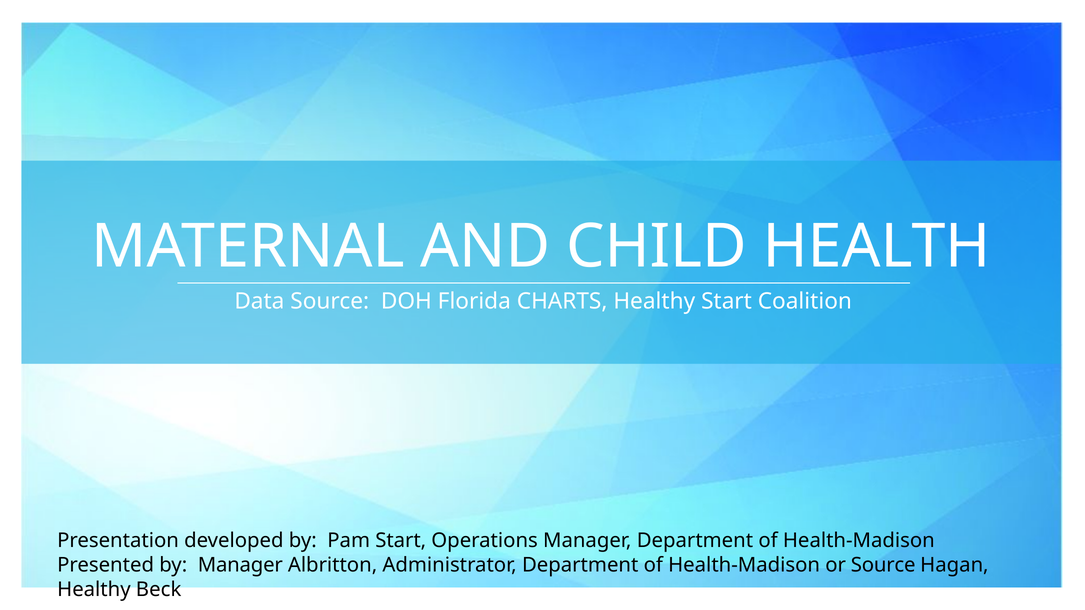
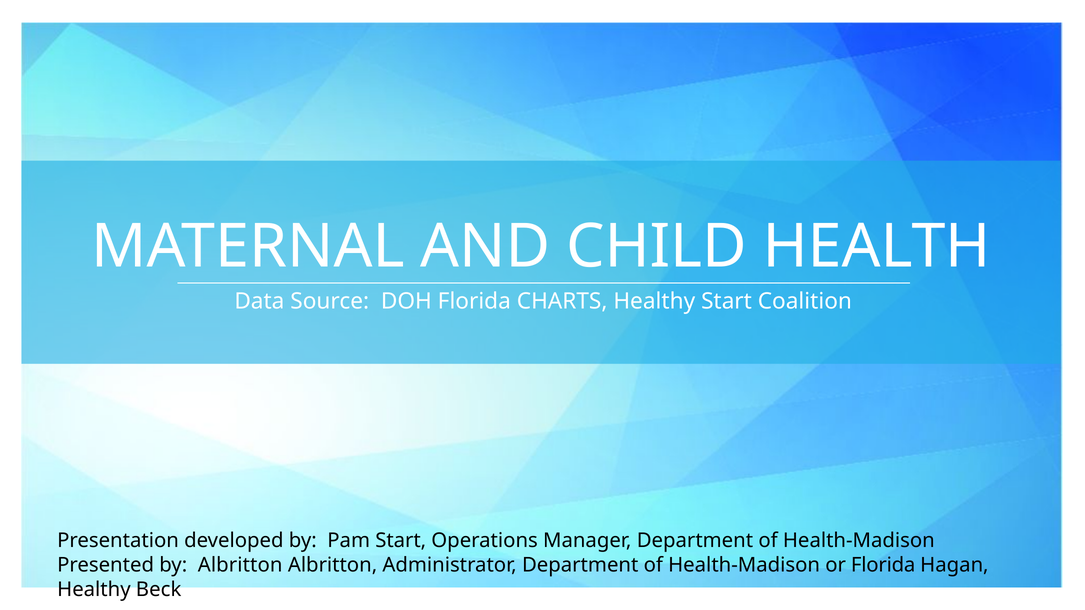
by Manager: Manager -> Albritton (240, 565)
or Source: Source -> Florida (883, 565)
